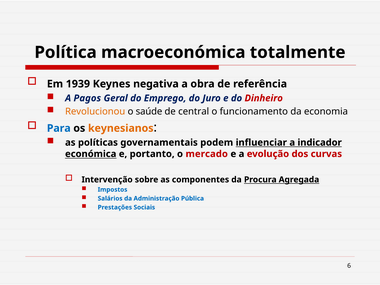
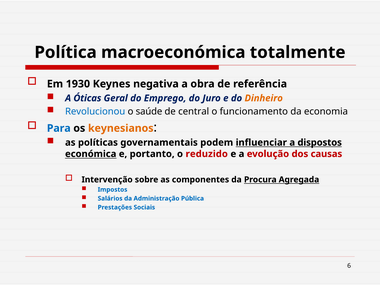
1939: 1939 -> 1930 (78, 84)
Pagos: Pagos -> Óticas (87, 98)
Dinheiro colour: red -> orange (264, 98)
Revolucionou colour: orange -> blue (95, 111)
indicador: indicador -> dispostos (320, 143)
mercado: mercado -> reduzido (207, 154)
curvas: curvas -> causas (326, 154)
